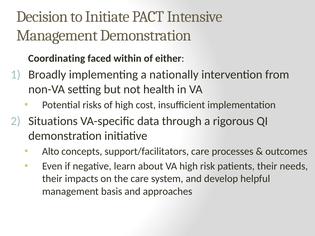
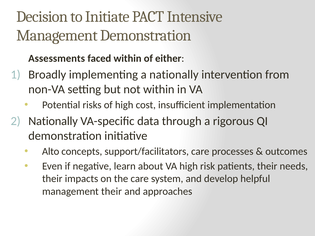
Coordinating: Coordinating -> Assessments (57, 58)
not health: health -> within (159, 89)
Situations: Situations -> Nationally (53, 121)
management basis: basis -> their (112, 192)
